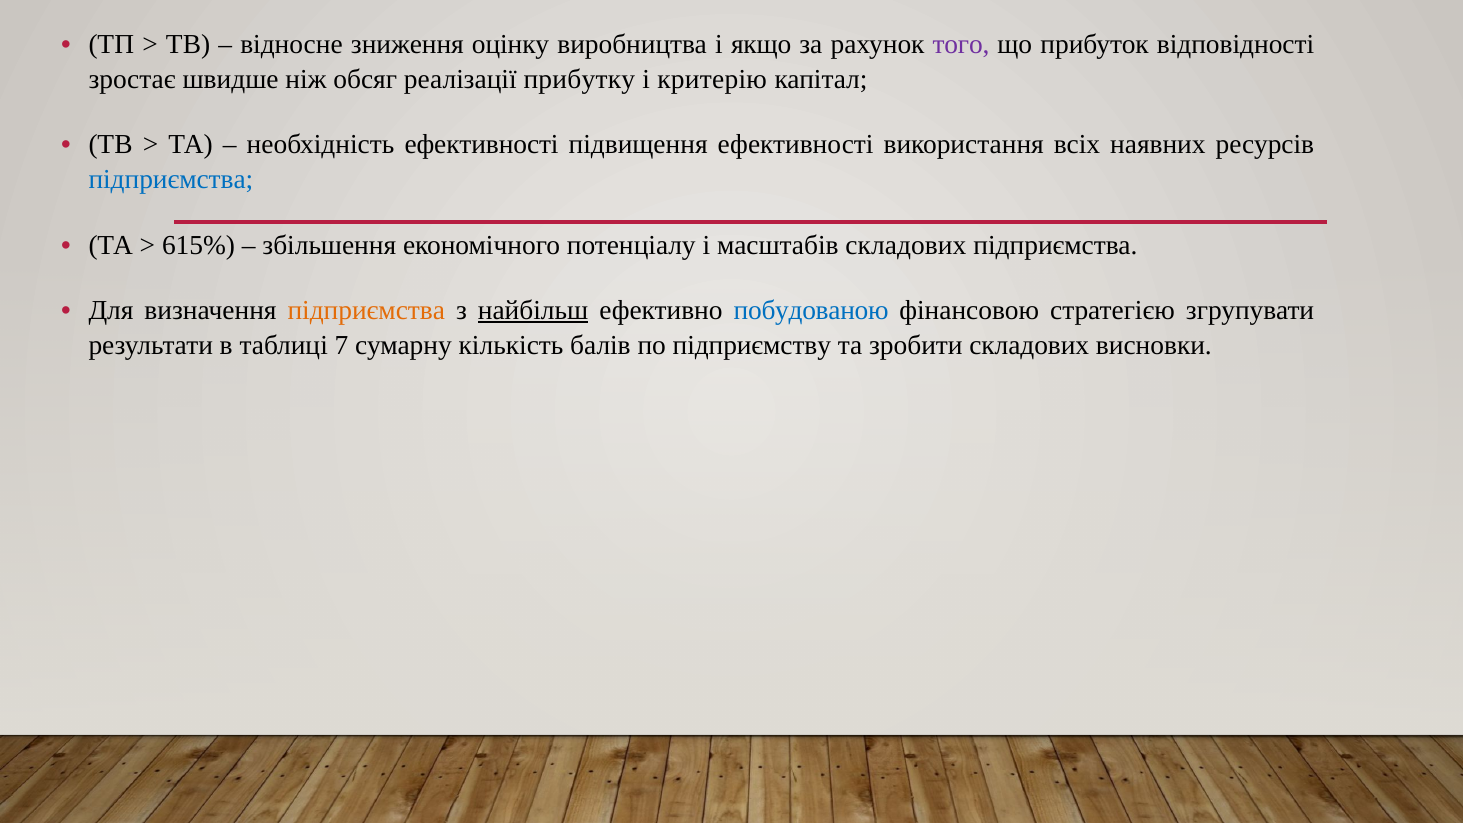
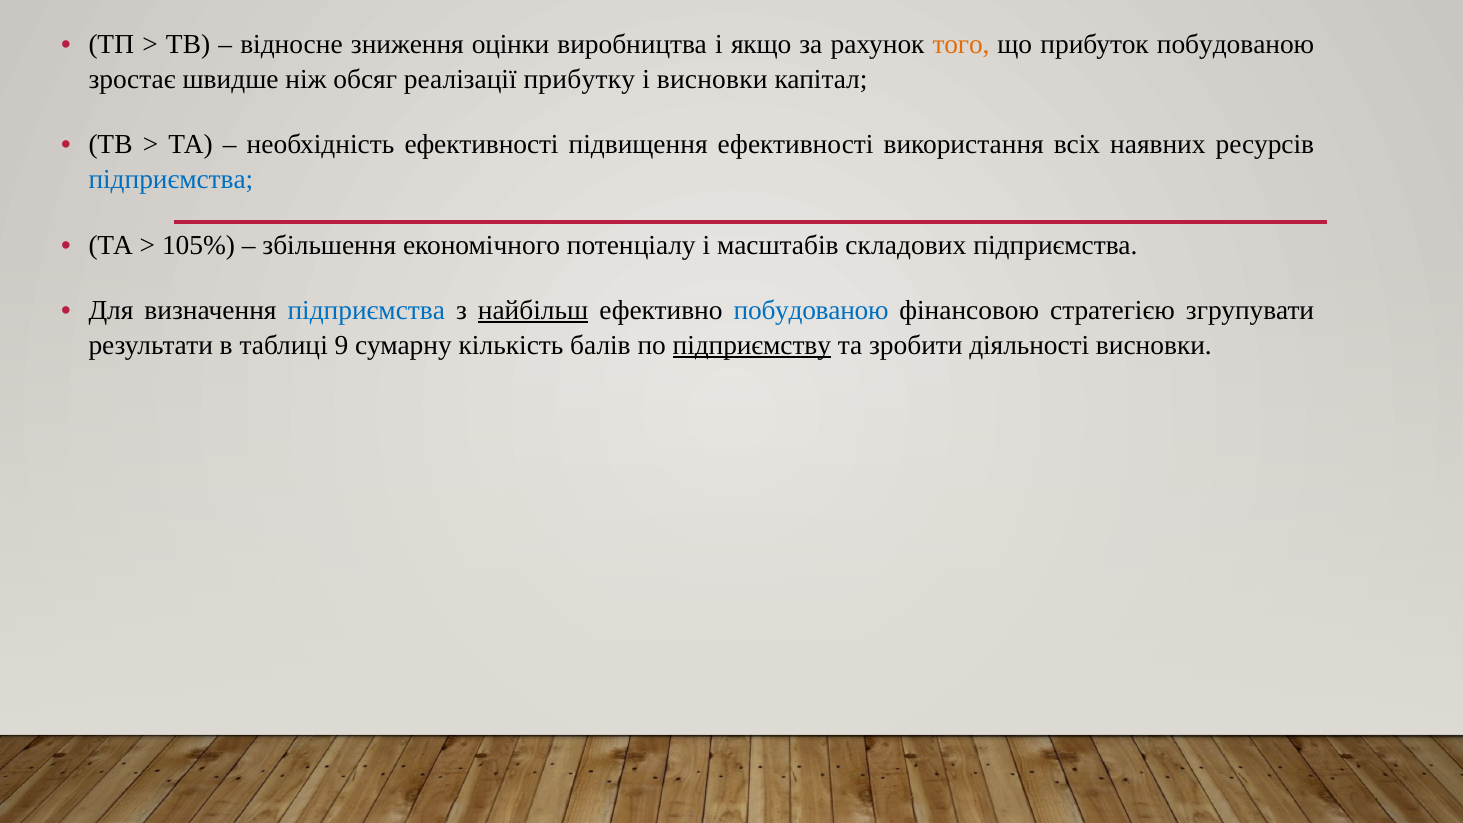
оцінку: оцінку -> оцінки (511, 44)
того colour: purple -> orange (961, 44)
прибуток відповідності: відповідності -> побудованою (1236, 44)
і критерію: критерію -> висновки (712, 79)
615%: 615% -> 105% (198, 245)
підприємства colour: orange -> blue (366, 310)
7: 7 -> 9 (342, 345)
підприємству underline: none -> present (752, 345)
зробити складових: складових -> діяльності (1029, 345)
